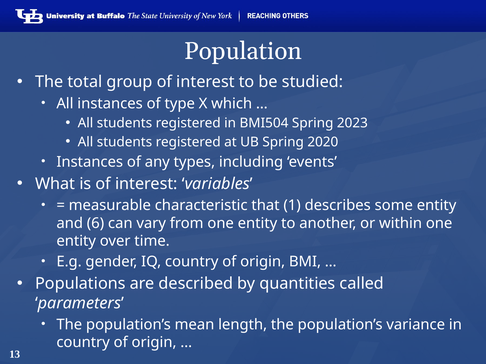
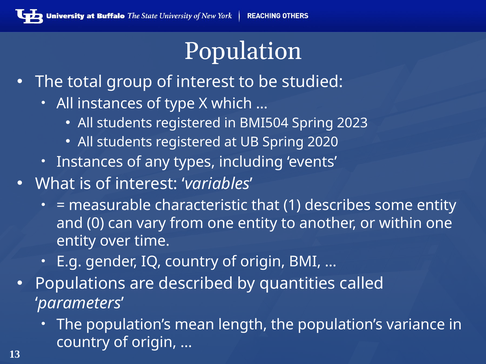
6: 6 -> 0 (95, 223)
